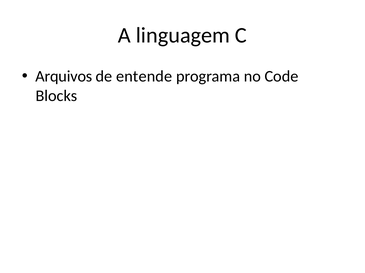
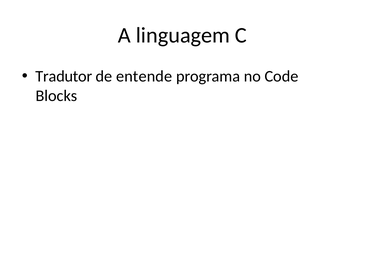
Arquivos: Arquivos -> Tradutor (64, 77)
